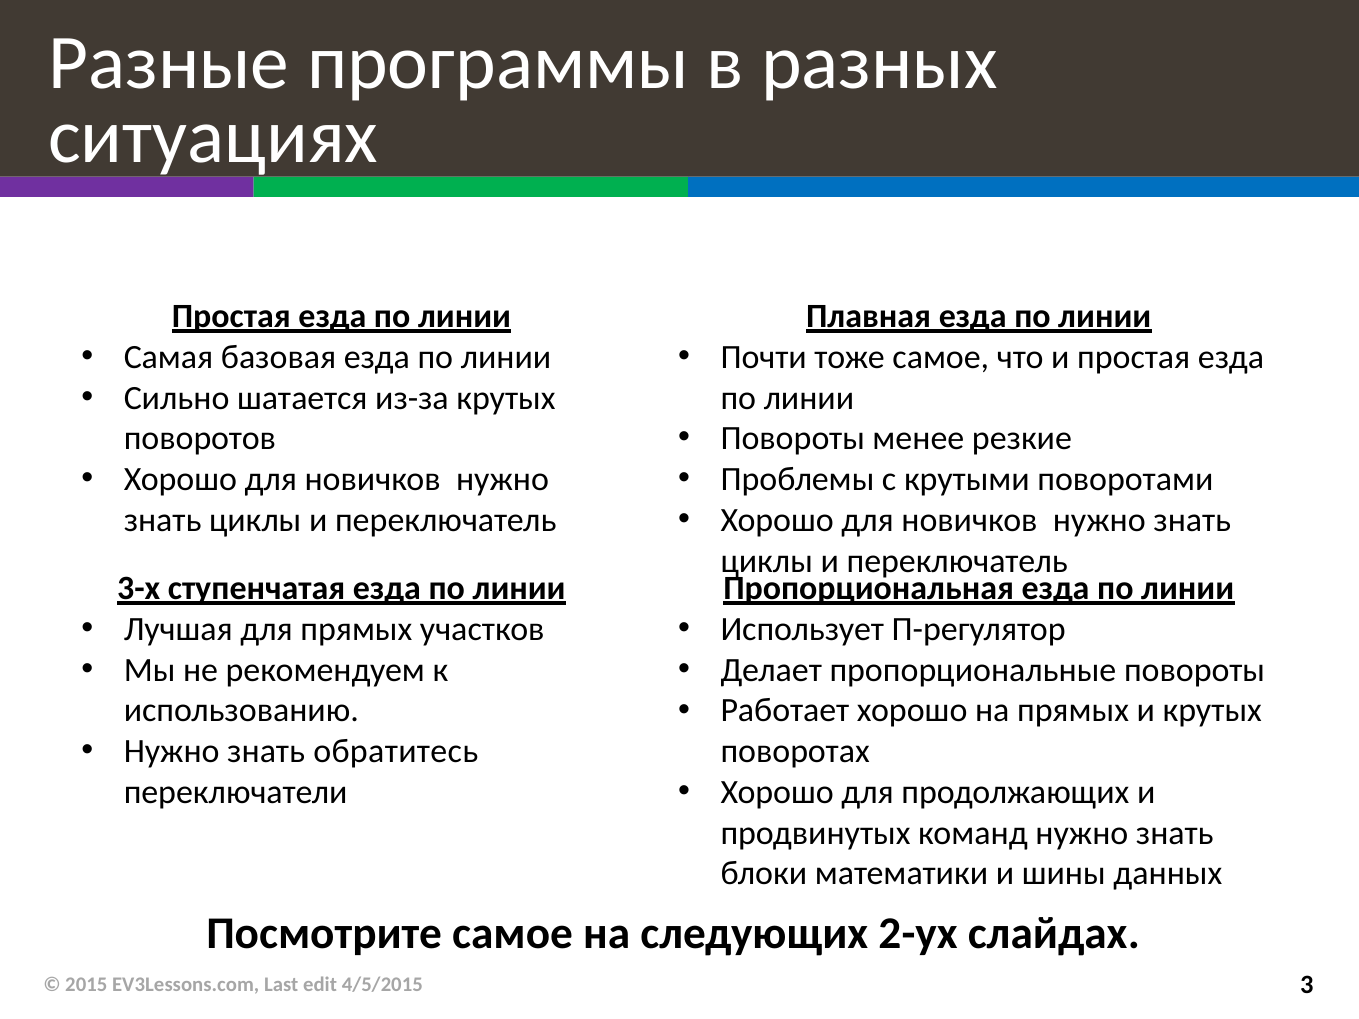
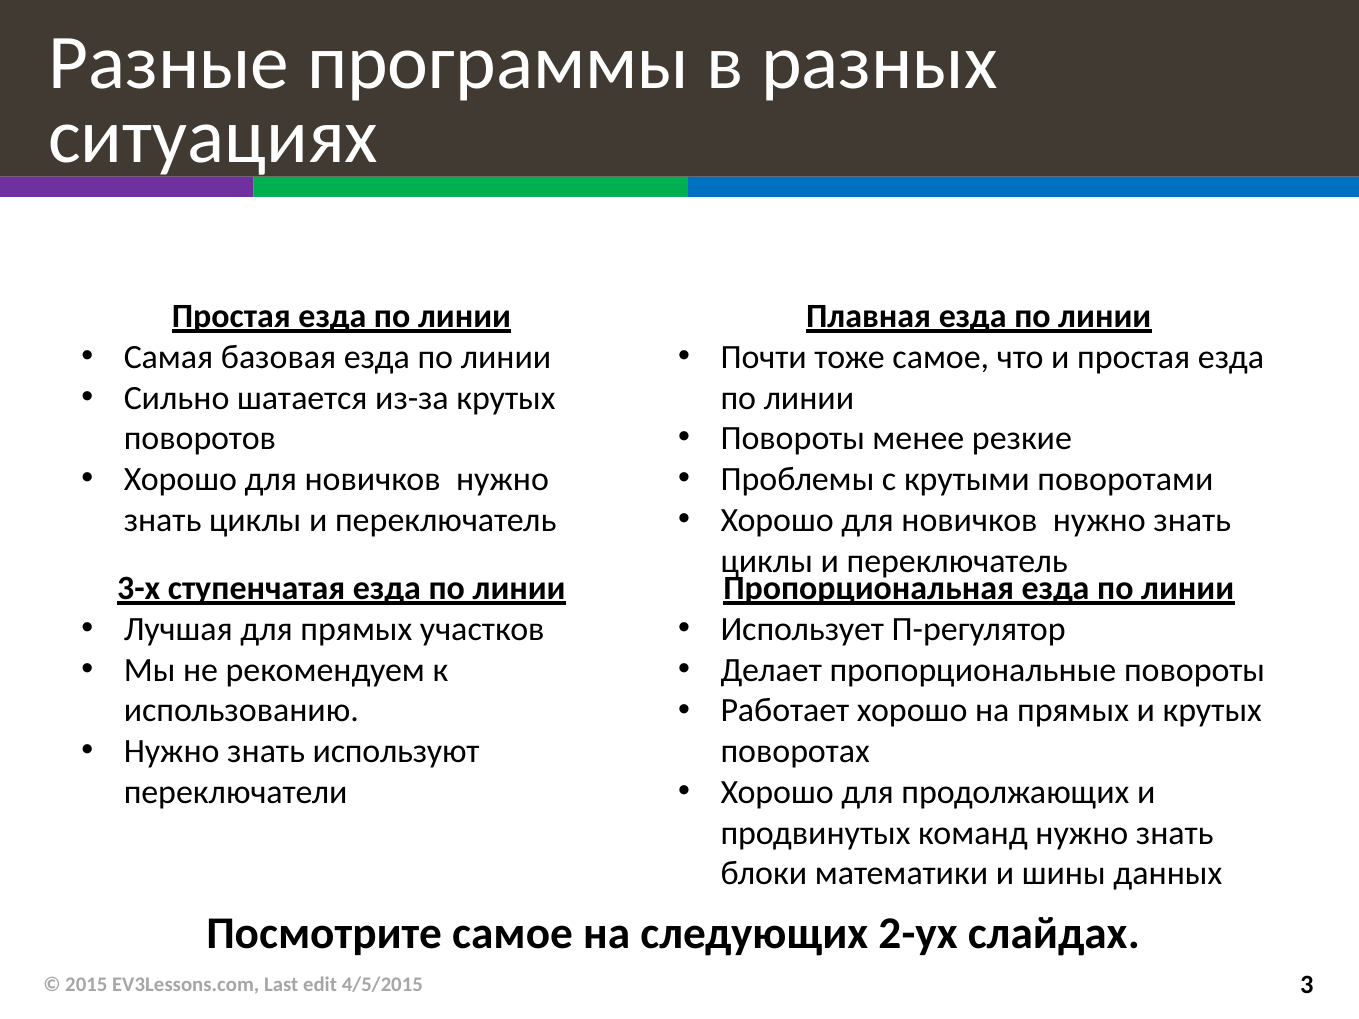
обратитесь: обратитесь -> используют (396, 752)
